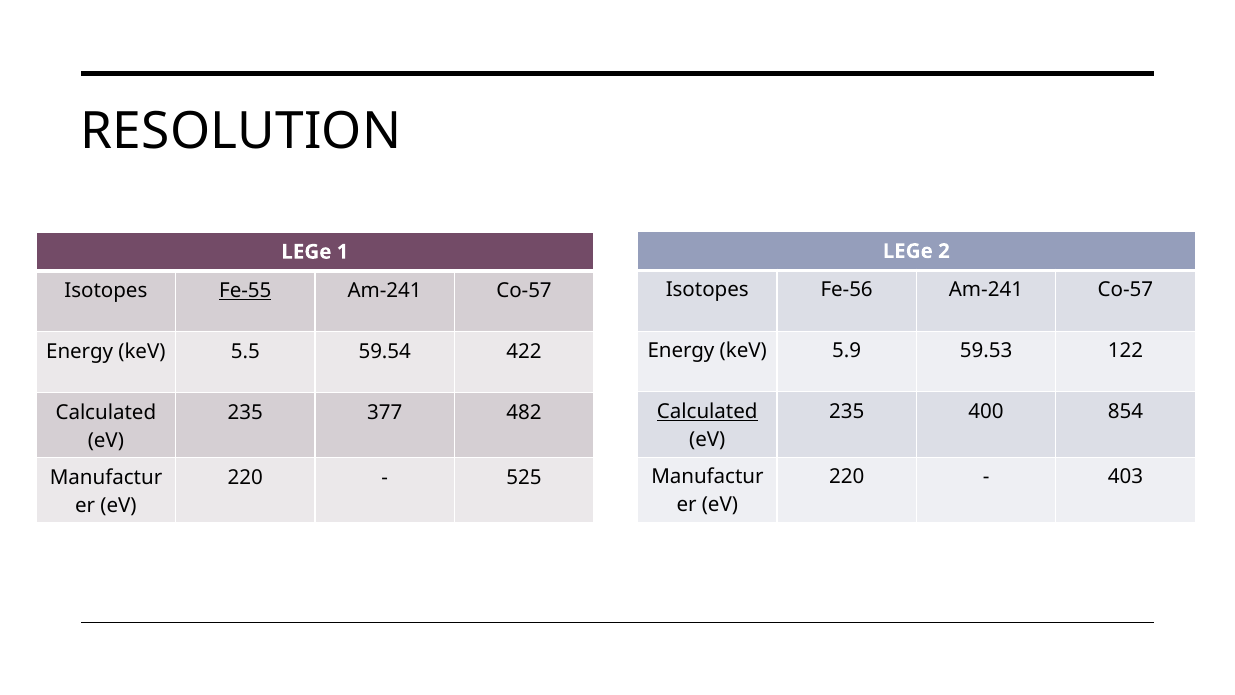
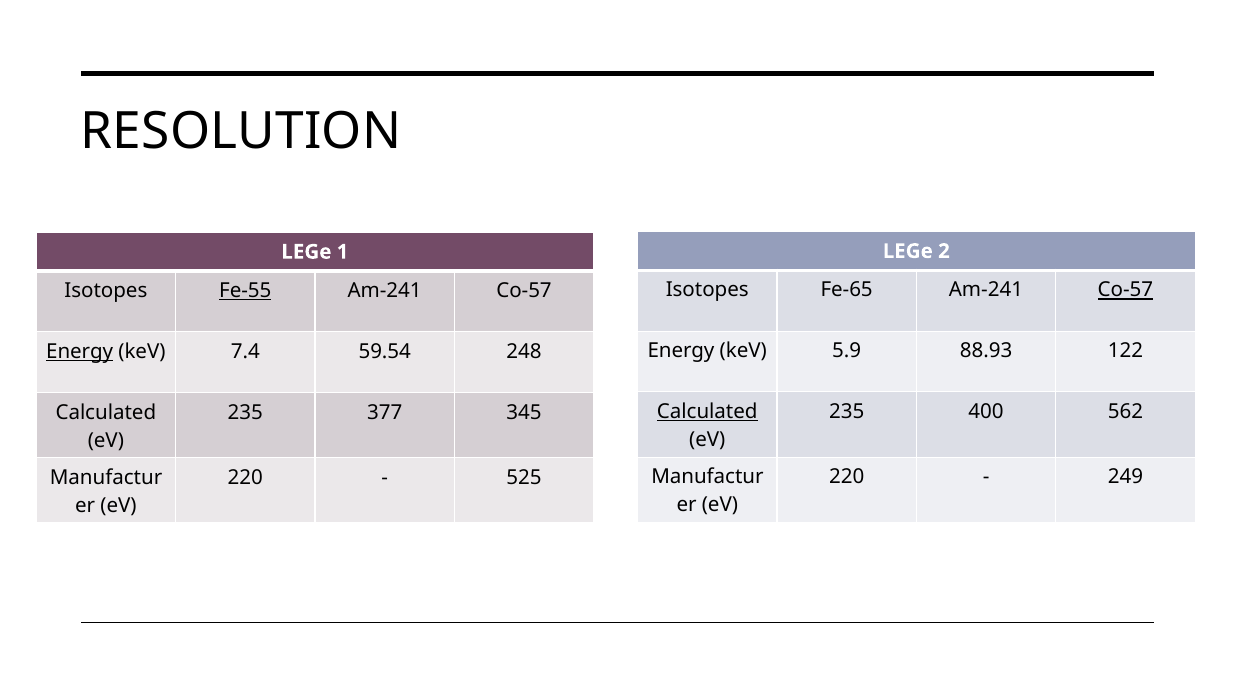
Fe-56: Fe-56 -> Fe-65 (847, 290)
Co-57 underline: none -> present (1125, 290)
59.53: 59.53 -> 88.93 (986, 351)
Energy underline: none -> present (80, 351)
5.5: 5.5 -> 7.4 (245, 351)
422: 422 -> 248 (524, 351)
854: 854 -> 562 (1125, 411)
482: 482 -> 345 (524, 412)
403: 403 -> 249 (1125, 477)
